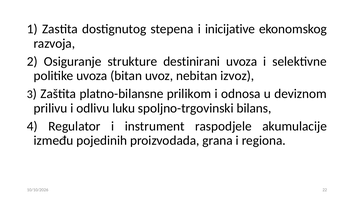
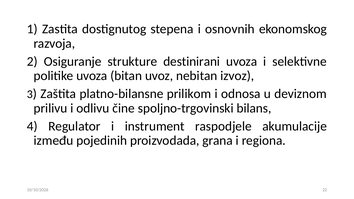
inicijative: inicijative -> osnovnih (230, 29)
luku: luku -> čine (124, 108)
